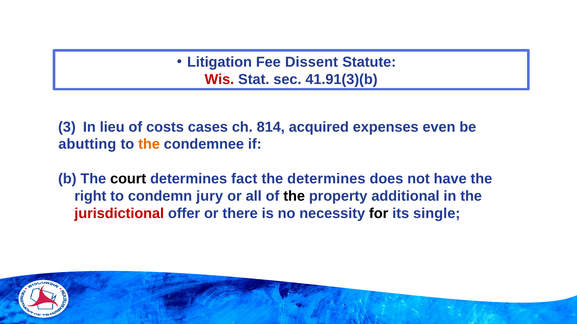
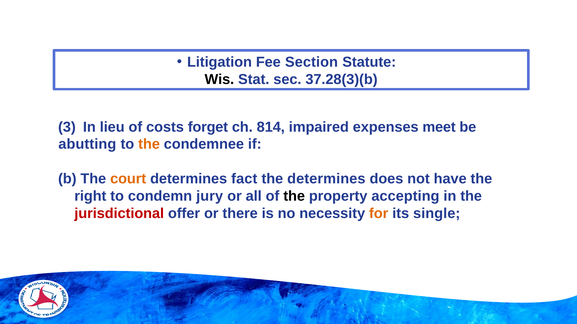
Dissent: Dissent -> Section (311, 62)
Wis colour: red -> black (219, 80)
41.91(3)(b: 41.91(3)(b -> 37.28(3)(b (342, 80)
cases: cases -> forget (208, 127)
acquired: acquired -> impaired (319, 127)
even: even -> meet (439, 127)
court colour: black -> orange (128, 179)
additional: additional -> accepting (405, 196)
for colour: black -> orange (379, 214)
